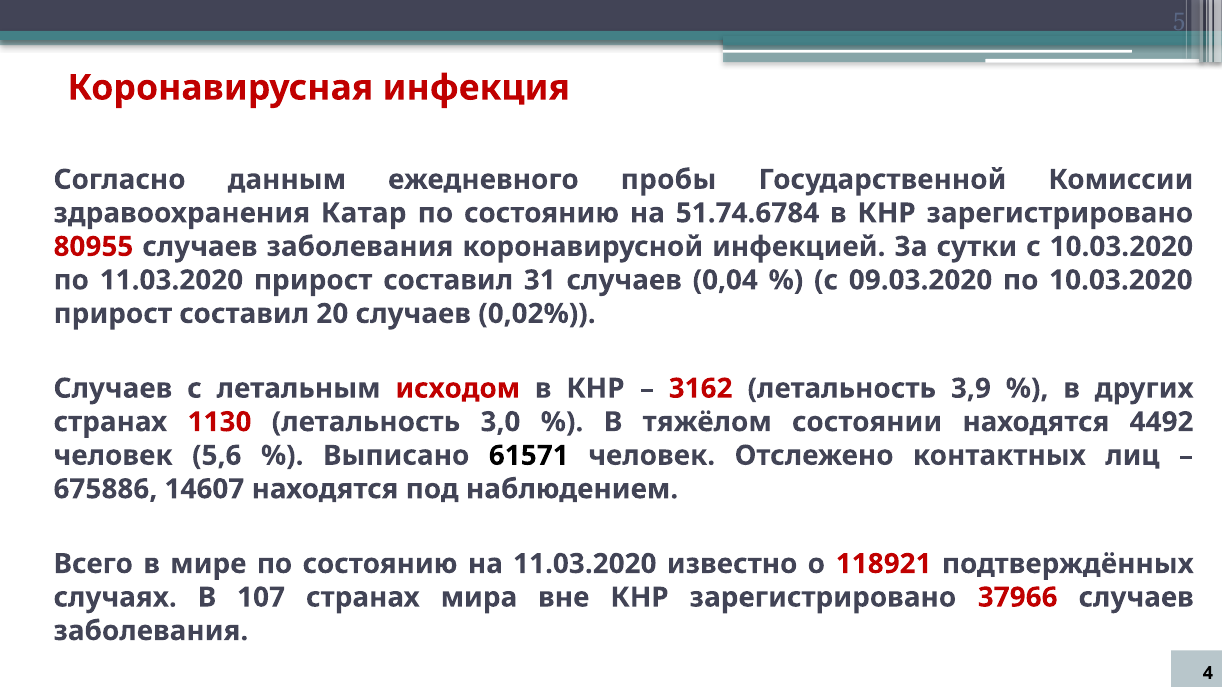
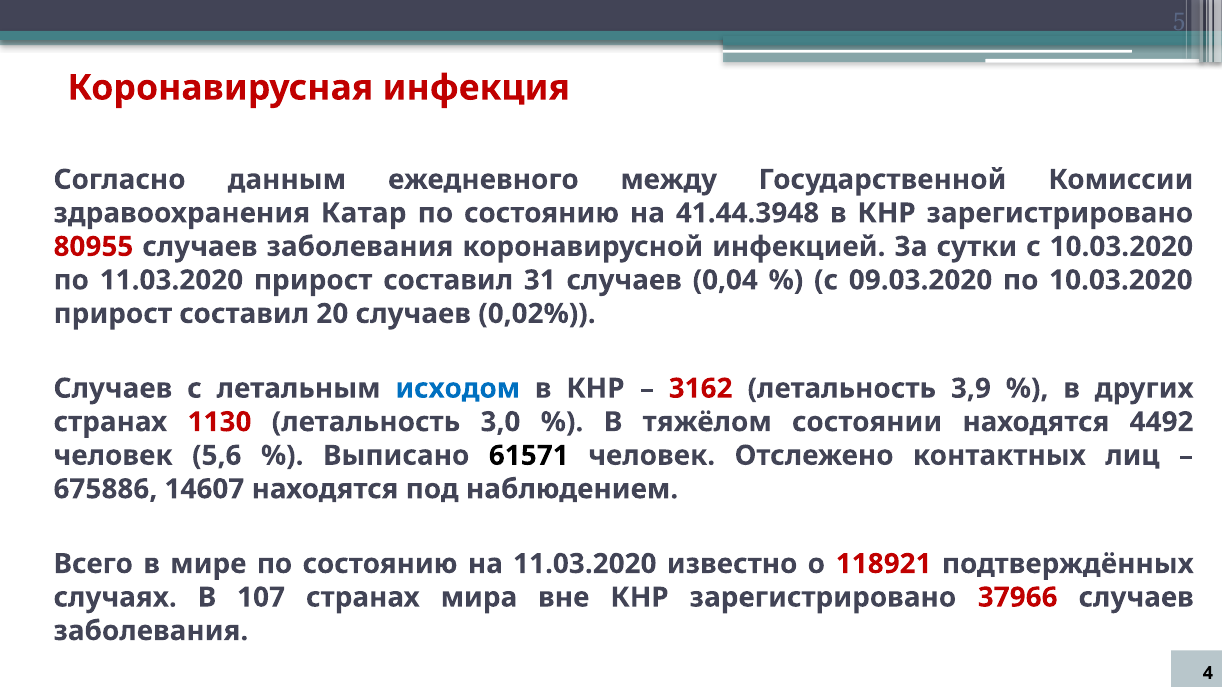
пробы: пробы -> между (669, 180)
51.74.6784: 51.74.6784 -> 41.44.3948 (748, 213)
исходом colour: red -> blue (458, 389)
